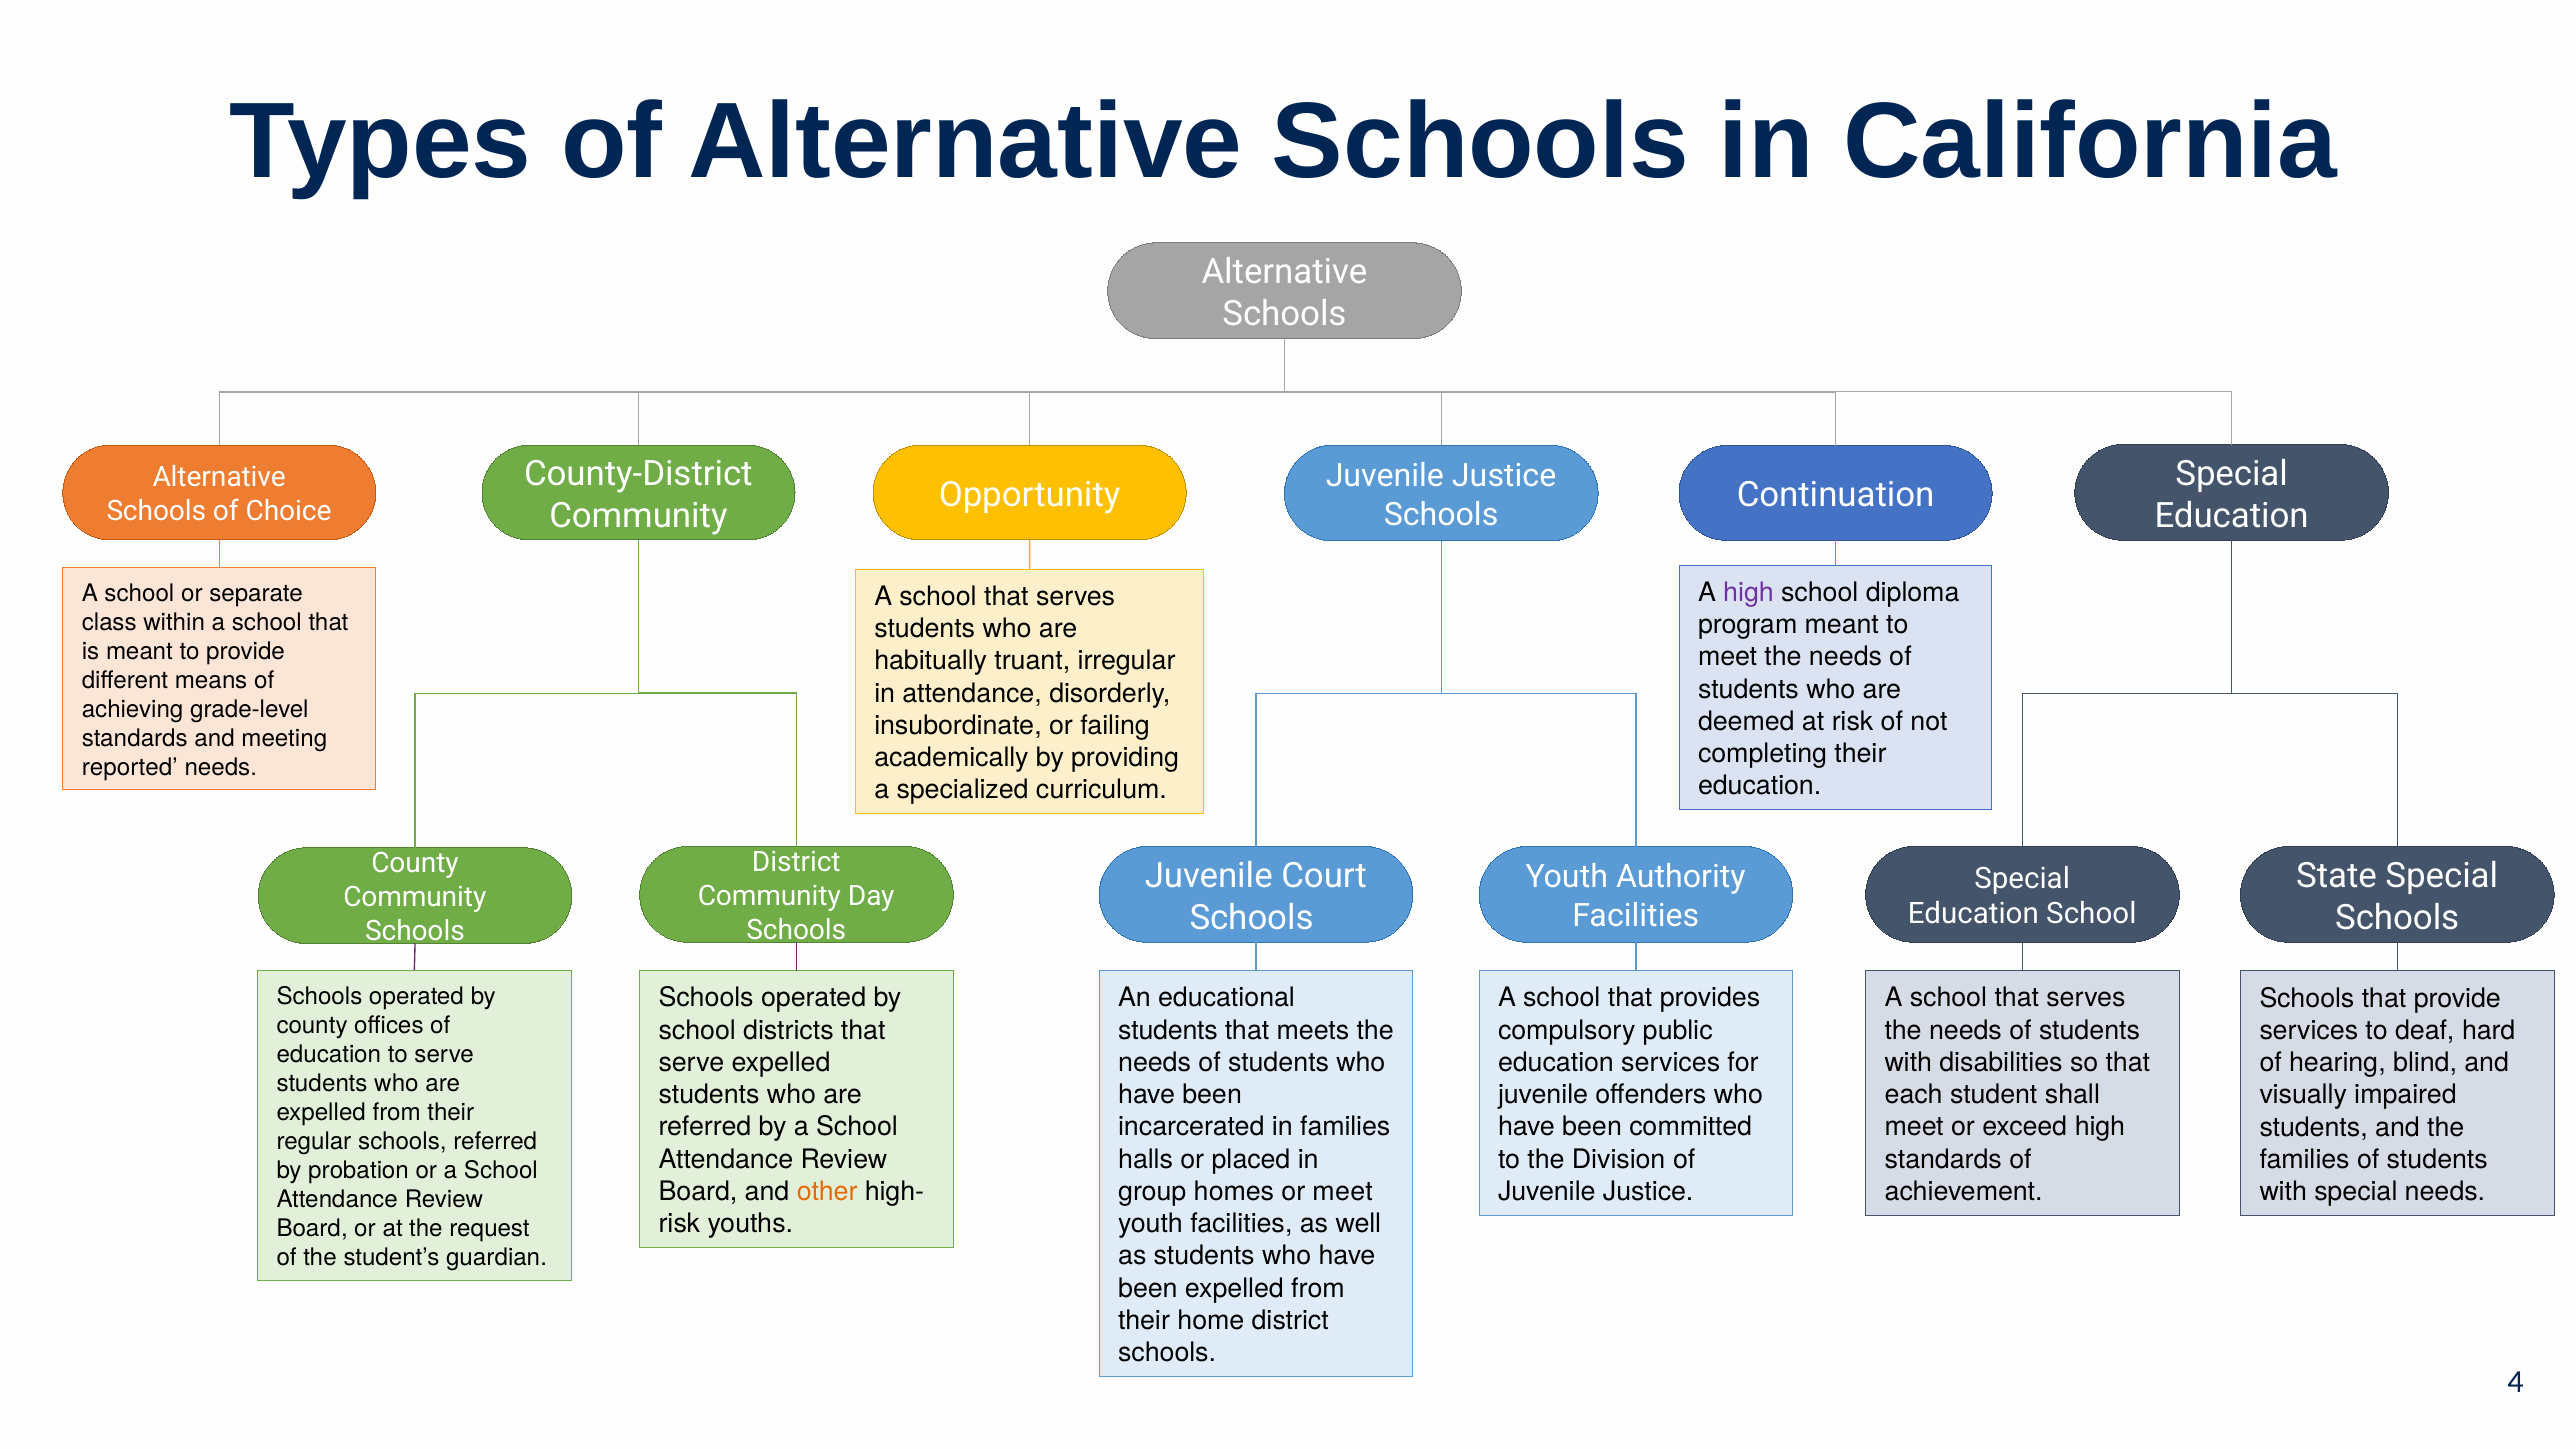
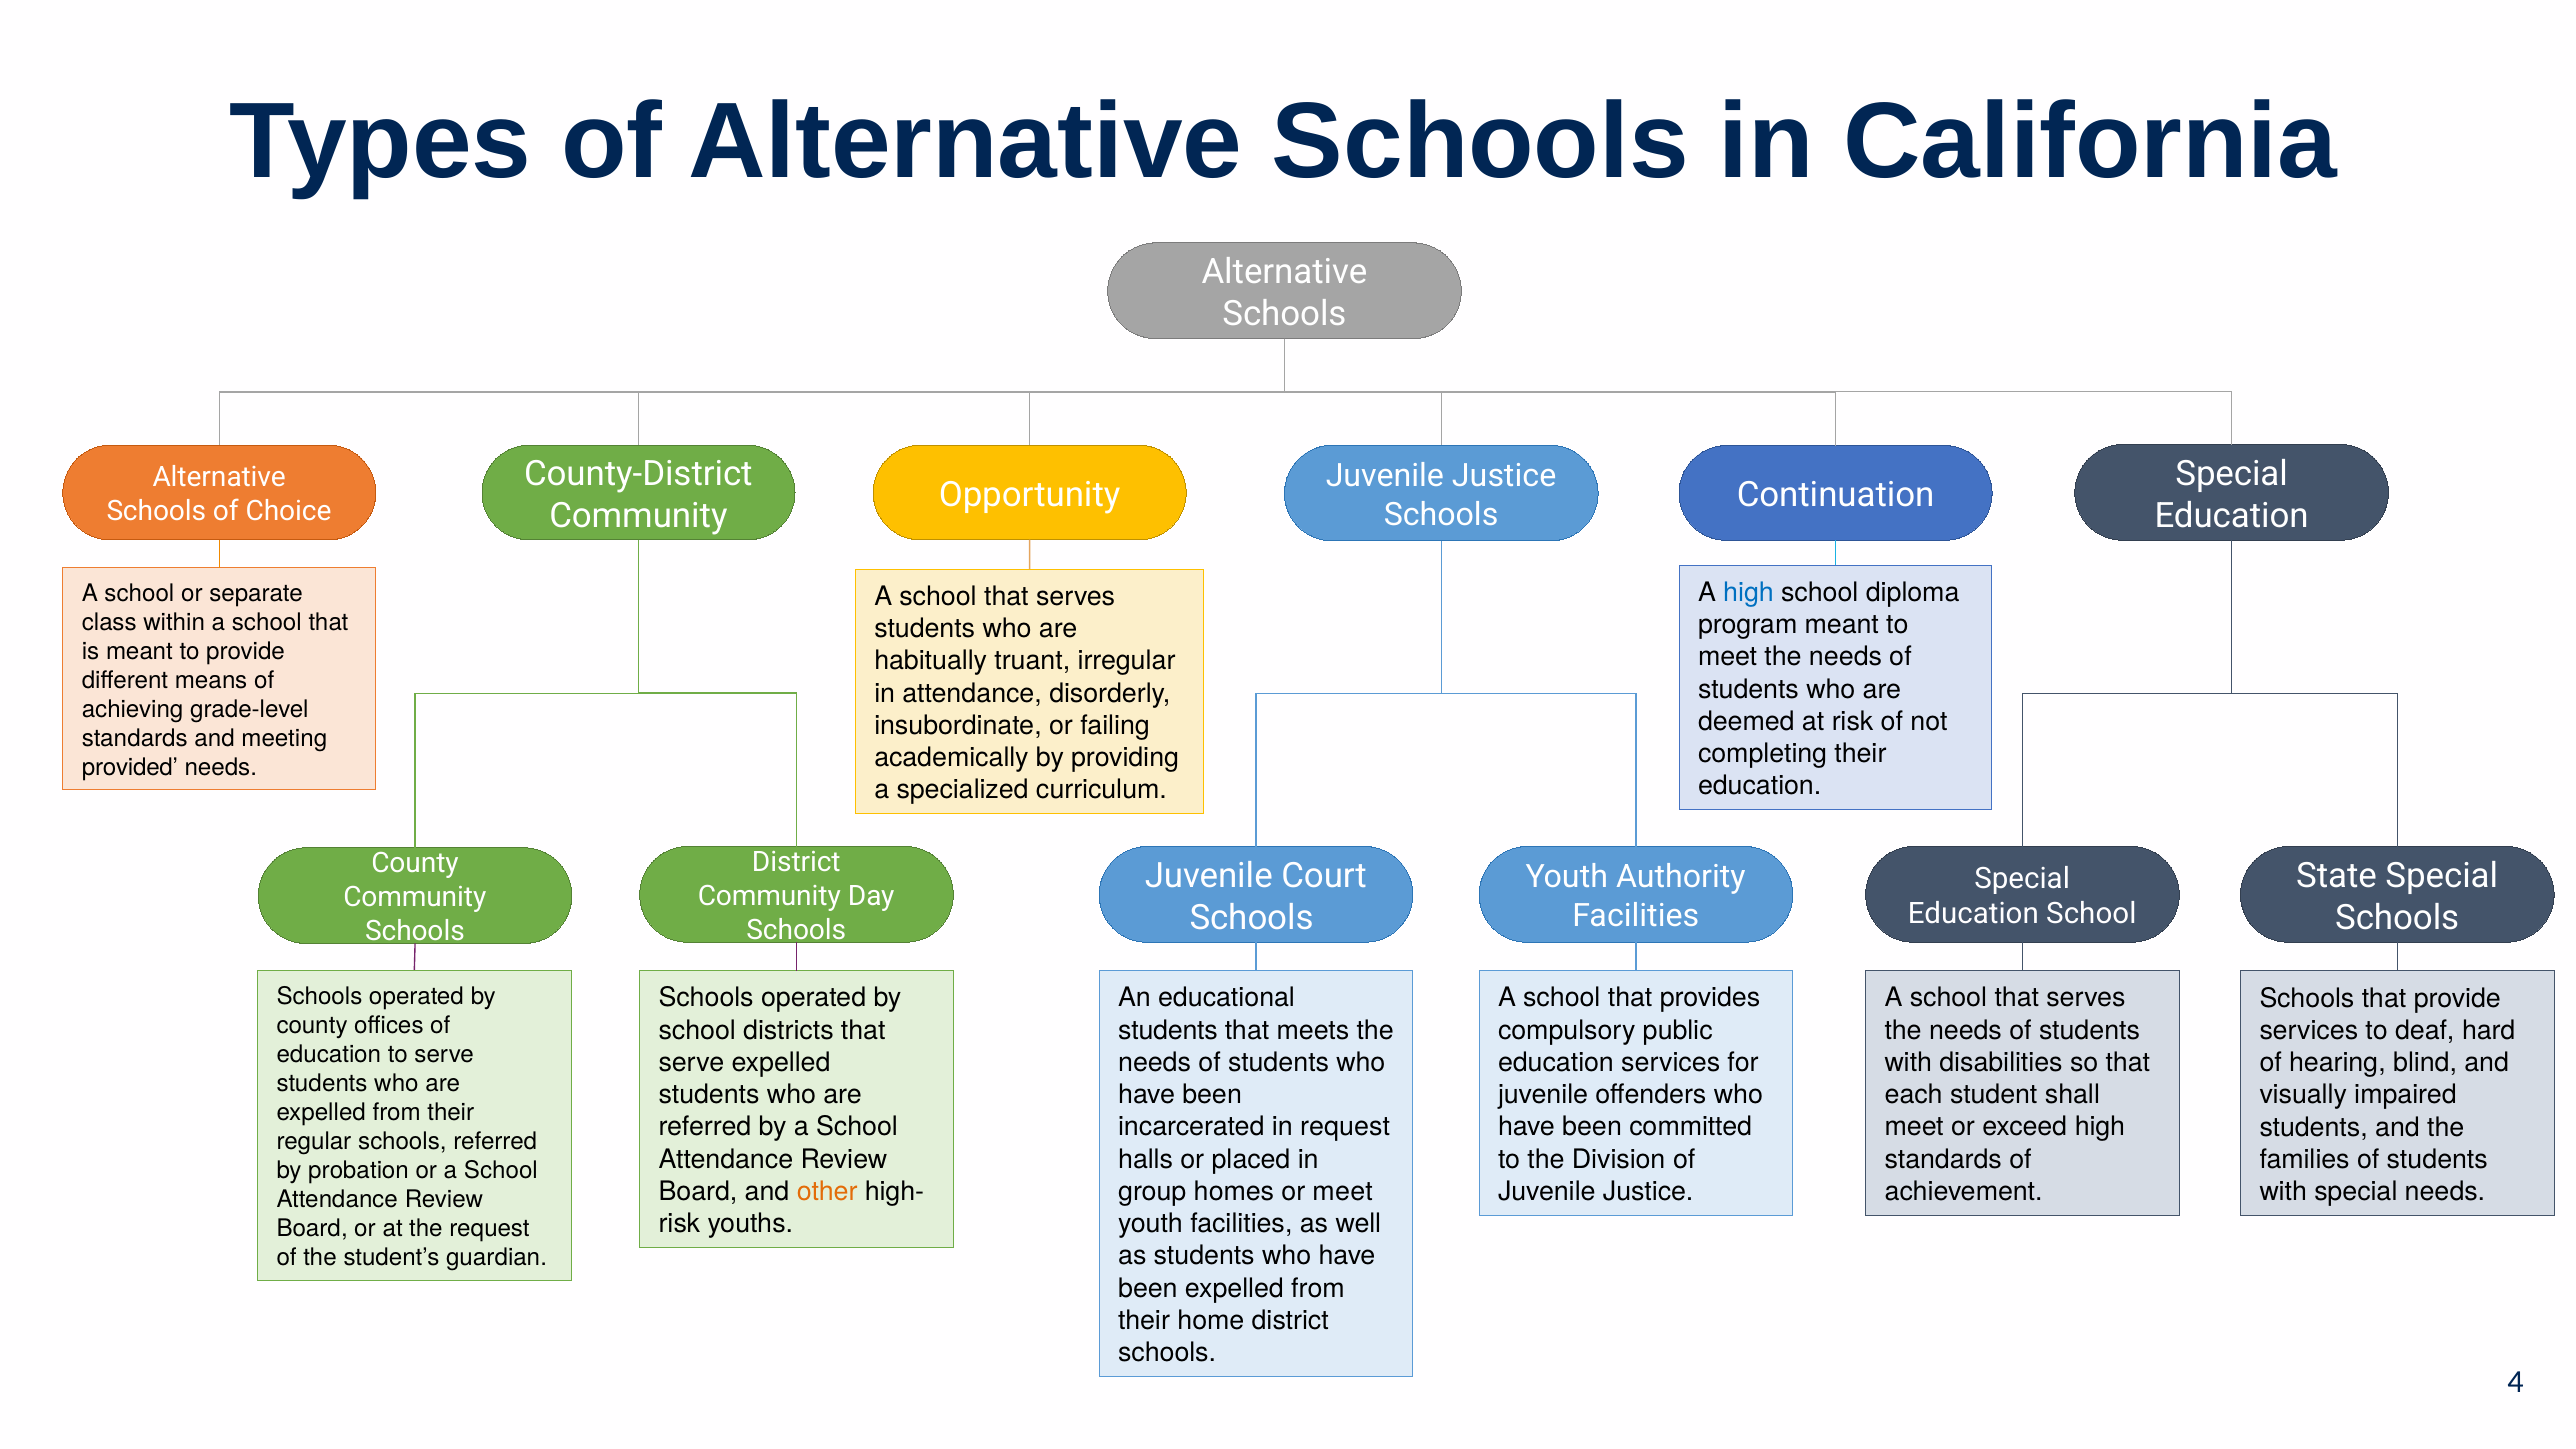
high colour: purple -> blue (1749, 593)
reported: reported -> provided (130, 768)
in families: families -> request (1345, 1127)
